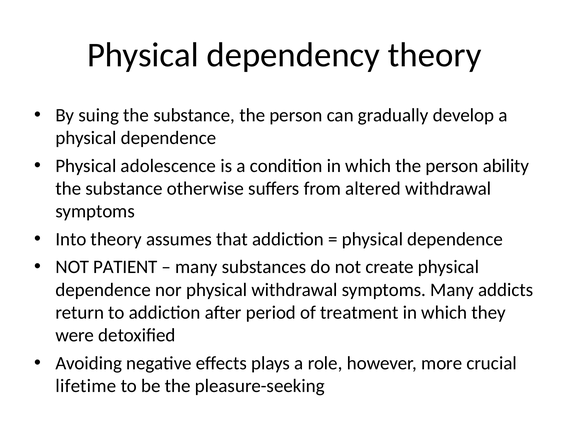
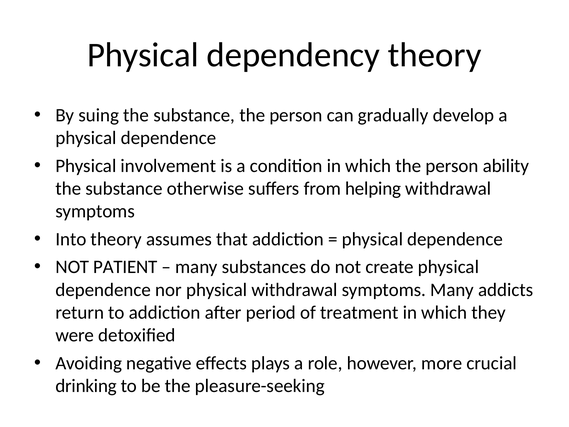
adolescence: adolescence -> involvement (168, 166)
altered: altered -> helping (373, 188)
lifetime: lifetime -> drinking (86, 386)
